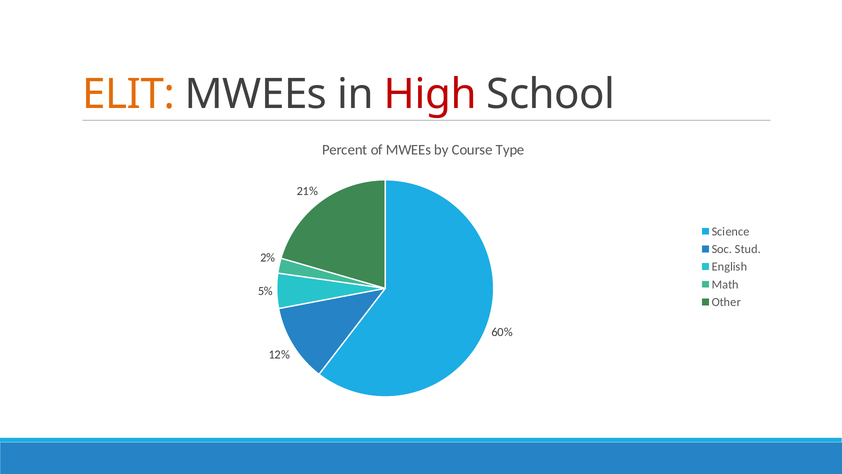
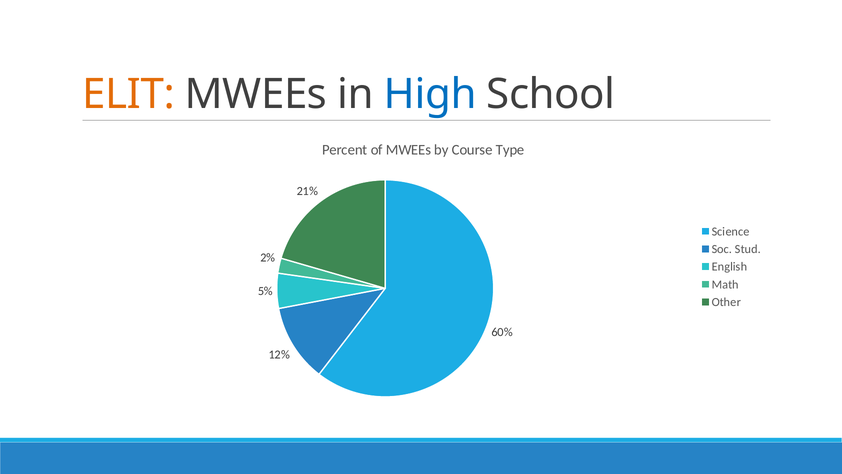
High colour: red -> blue (430, 94)
